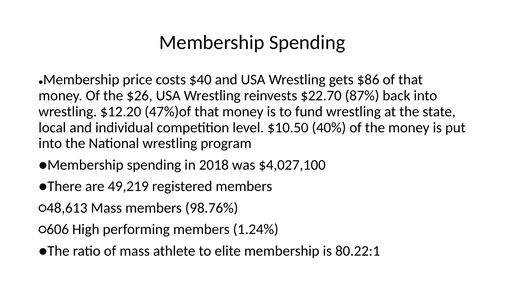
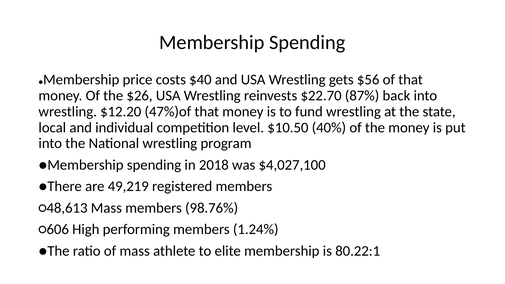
$86: $86 -> $56 (368, 80)
